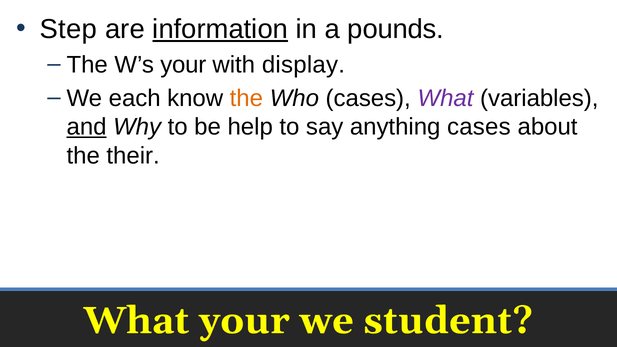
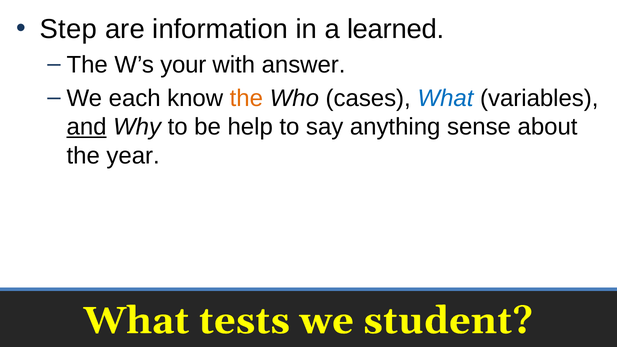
information underline: present -> none (220, 29)
pounds: pounds -> learned (396, 29)
display: display -> answer (304, 65)
What colour: purple -> blue (446, 98)
anything cases: cases -> sense (479, 127)
their: their -> year (133, 156)
What your: your -> tests (244, 321)
